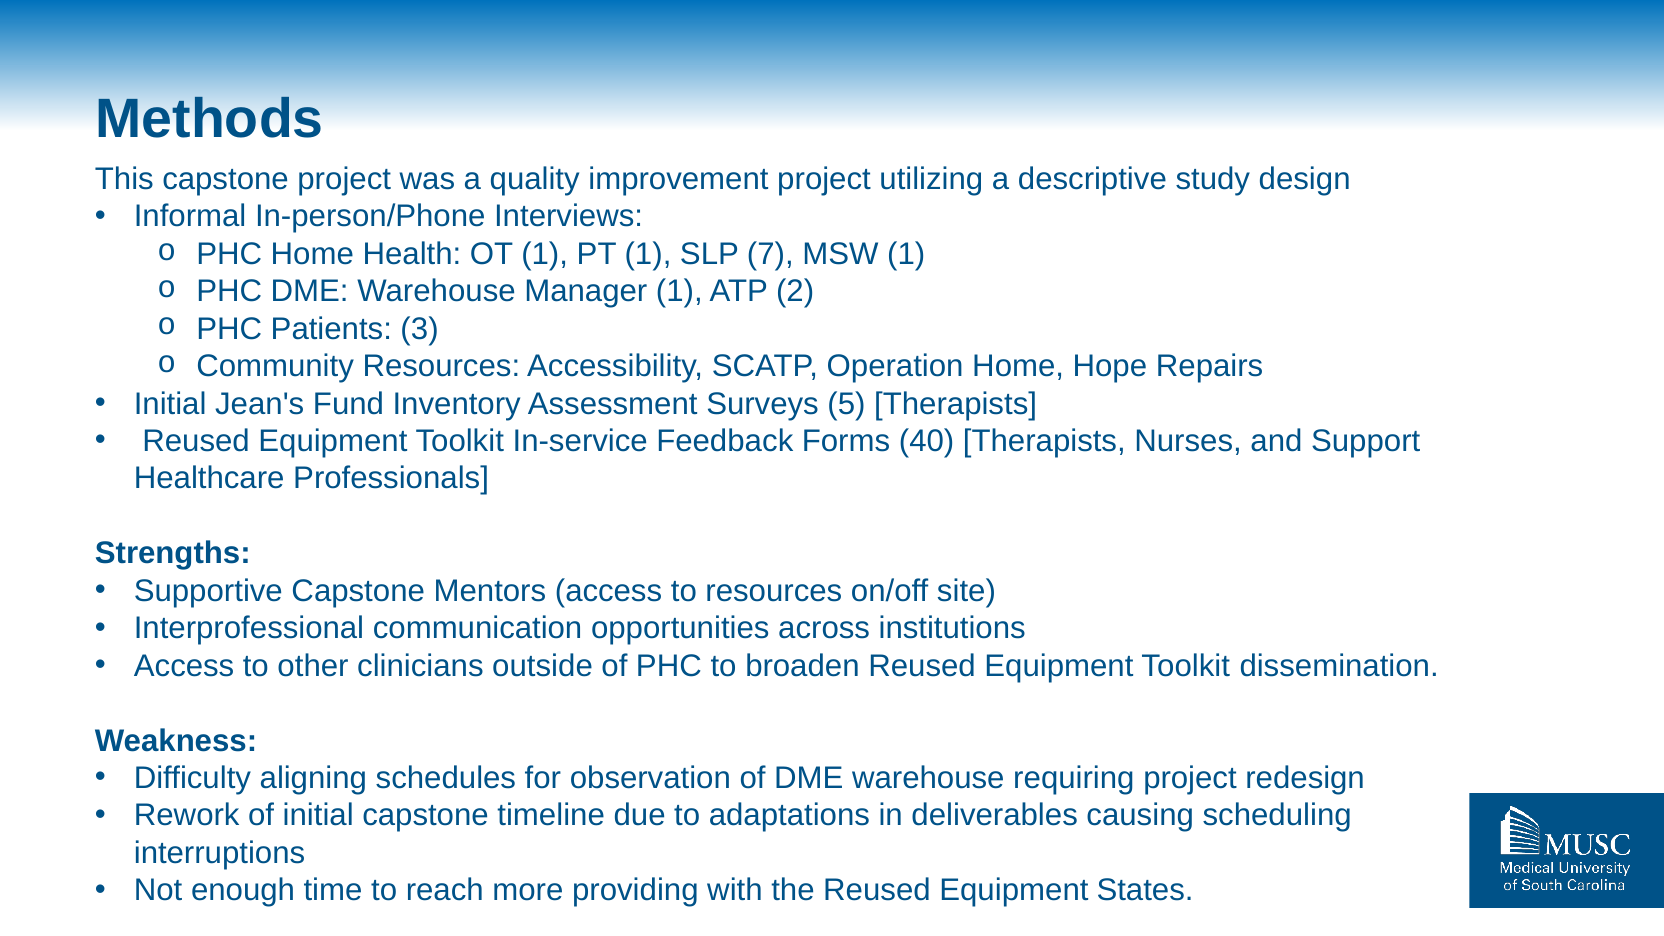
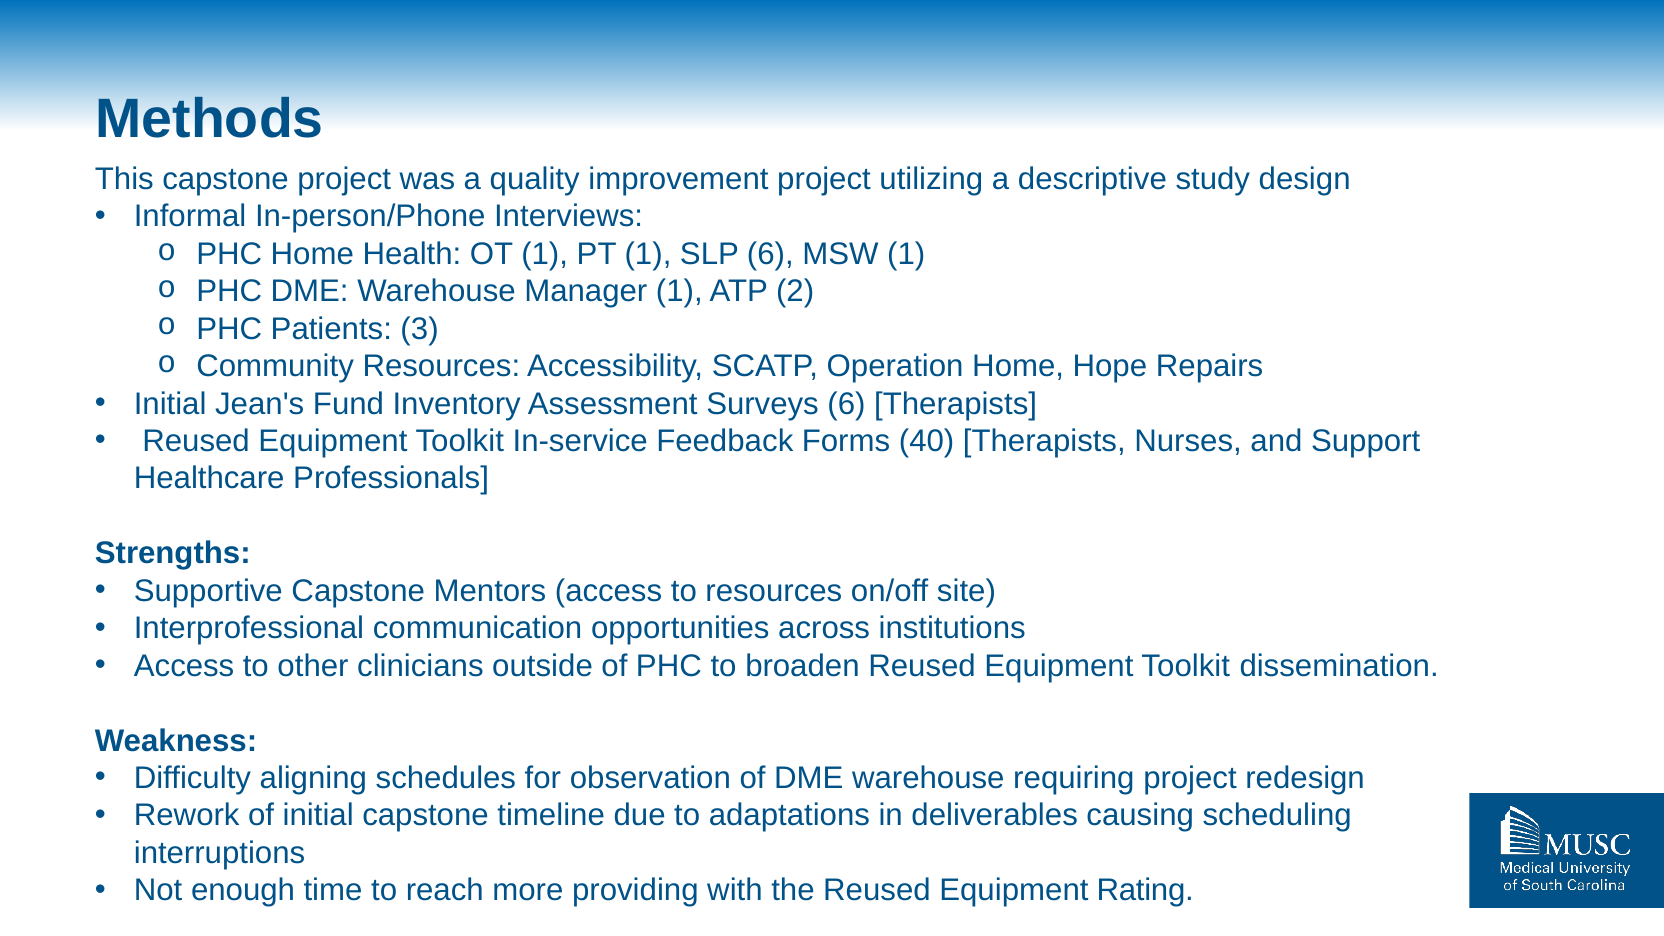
SLP 7: 7 -> 6 (770, 254)
Surveys 5: 5 -> 6 (846, 404)
States: States -> Rating (1145, 891)
